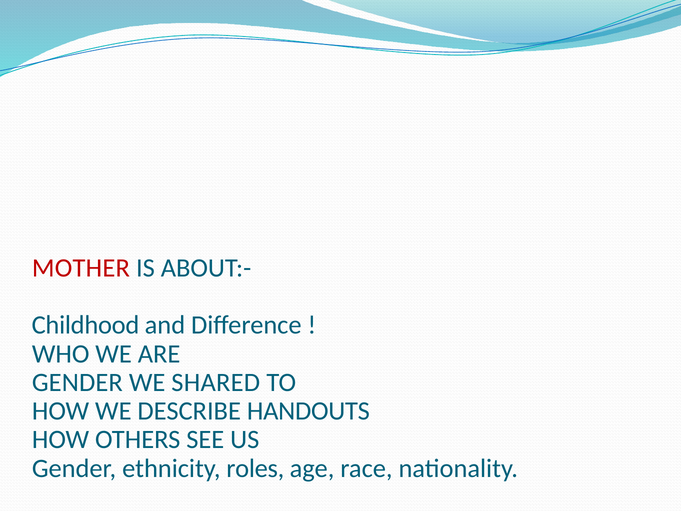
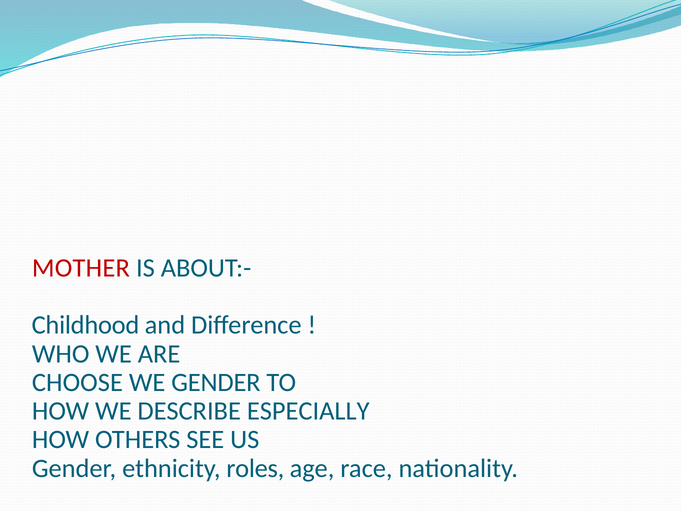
GENDER: GENDER -> CHOOSE (77, 382)
WE SHARED: SHARED -> GENDER (216, 382)
HANDOUTS: HANDOUTS -> ESPECIALLY (308, 411)
